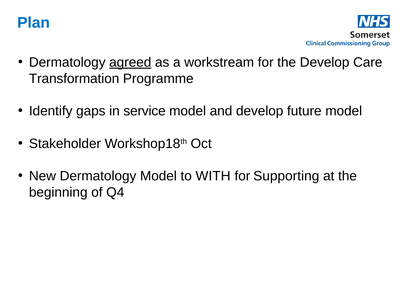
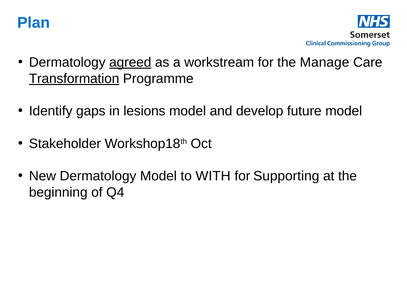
the Develop: Develop -> Manage (325, 62)
Transformation underline: none -> present (74, 79)
service: service -> lesions (144, 111)
